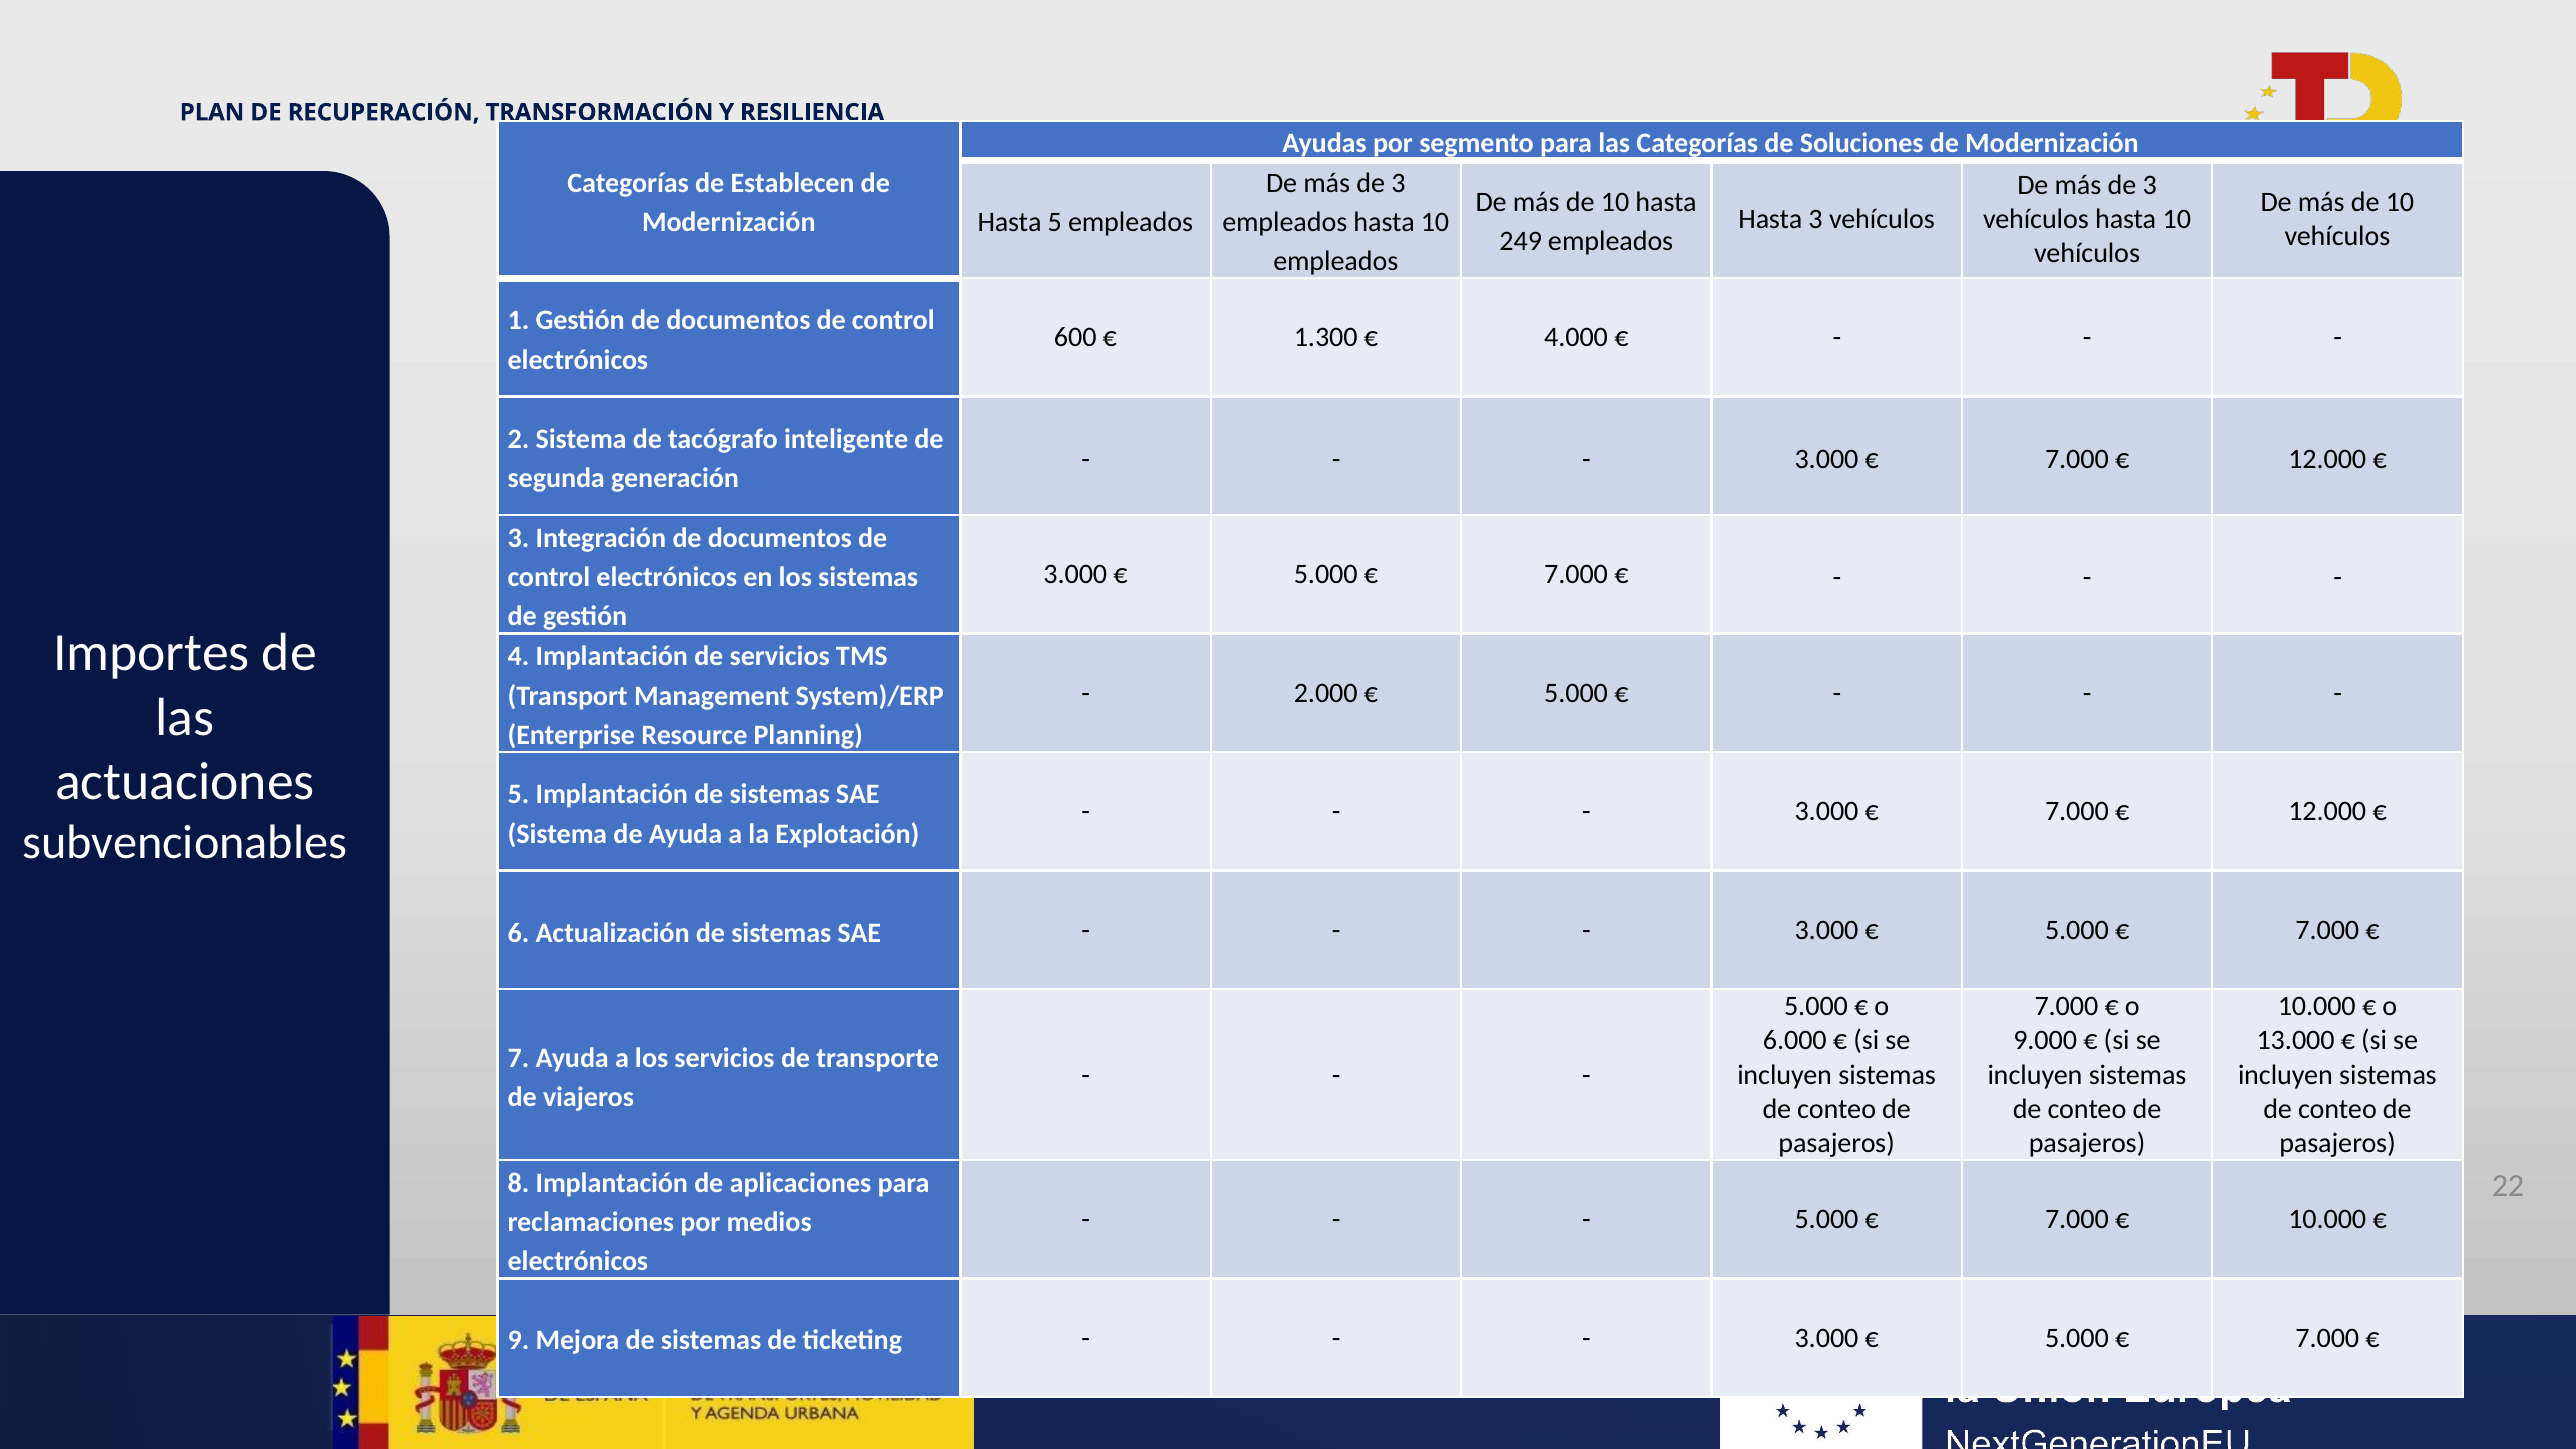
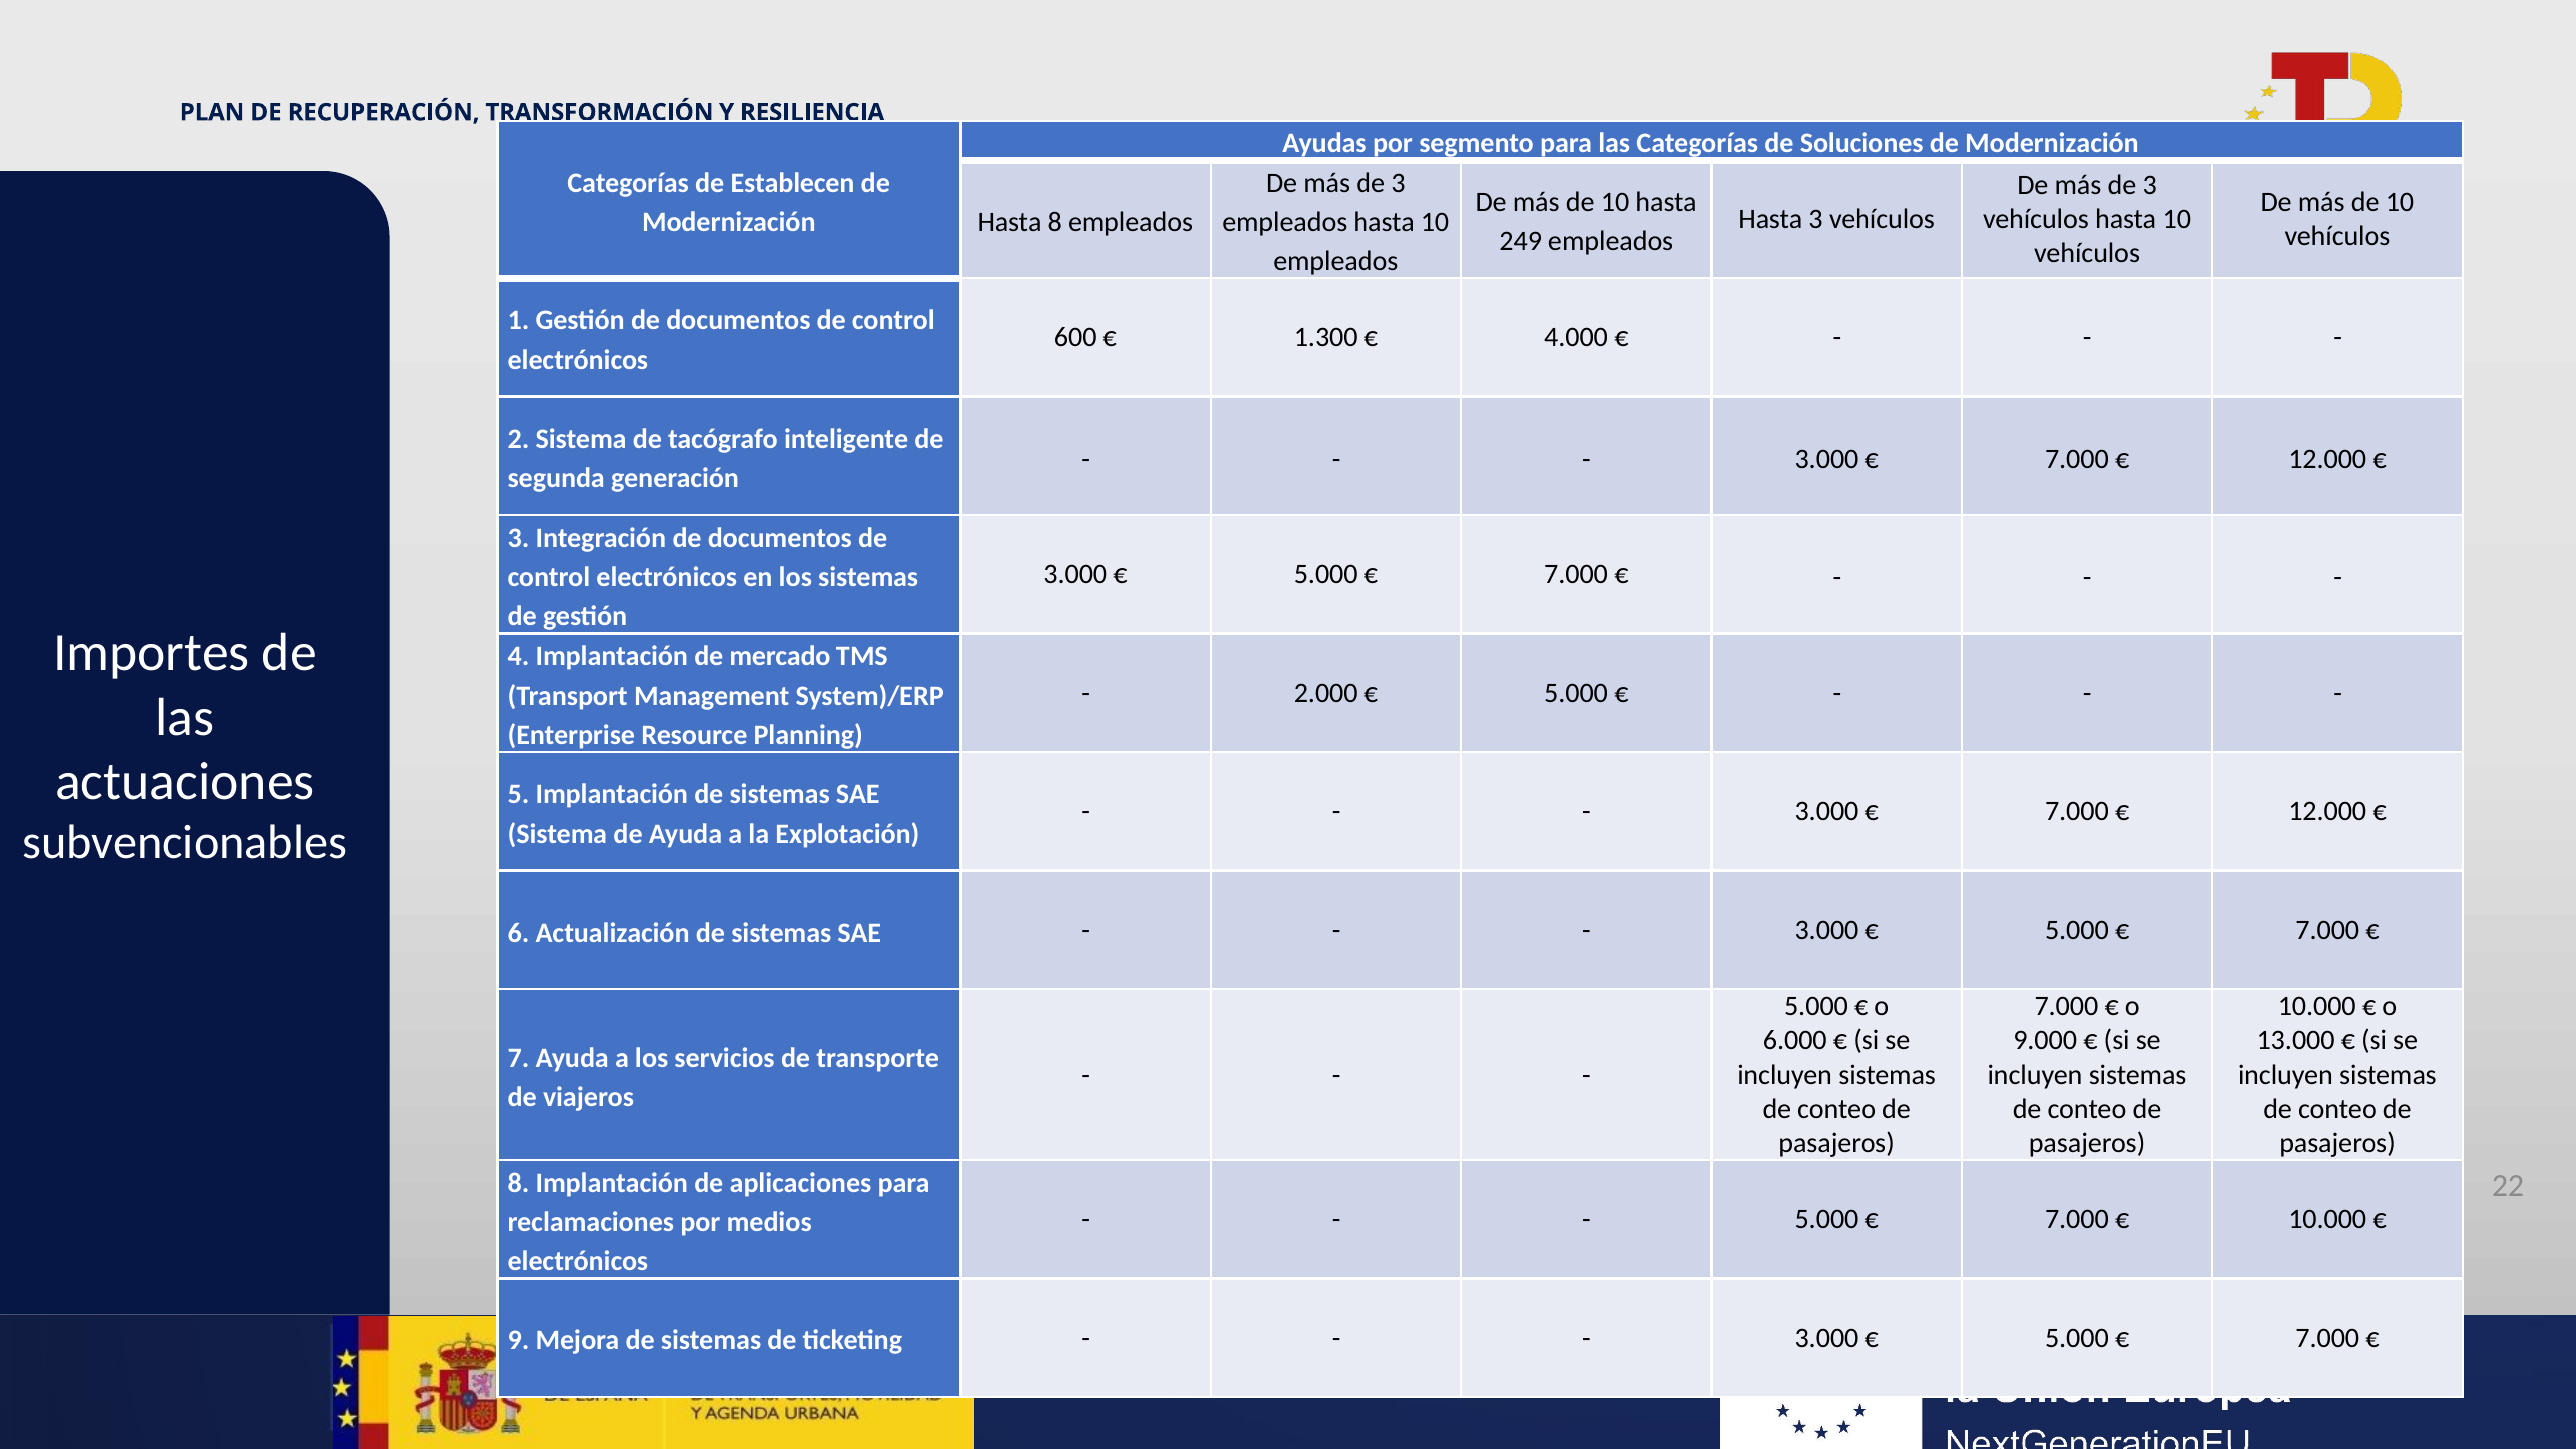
Hasta 5: 5 -> 8 (1055, 222)
de servicios: servicios -> mercado (780, 656)
